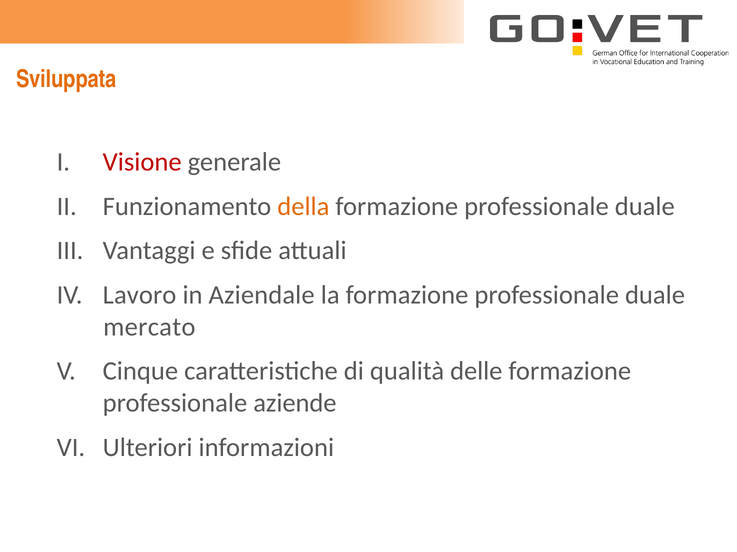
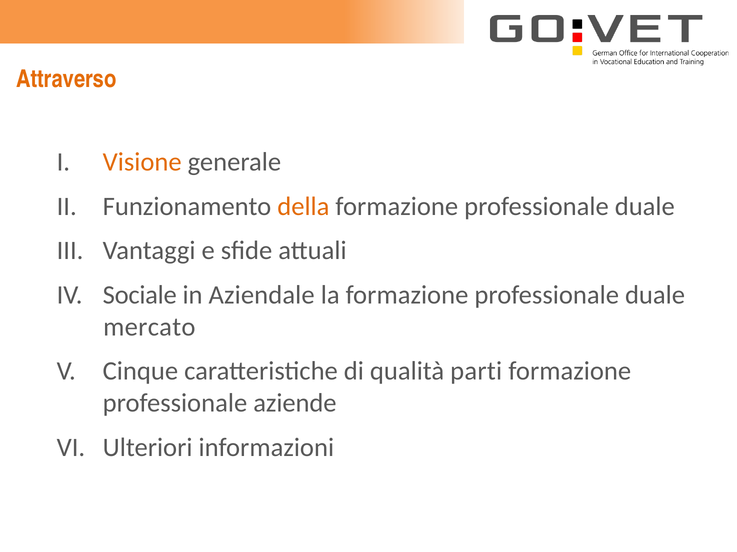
Sviluppata: Sviluppata -> Attraverso (66, 79)
Visione colour: red -> orange (142, 162)
Lavoro: Lavoro -> Sociale (140, 295)
delle: delle -> parti (476, 372)
